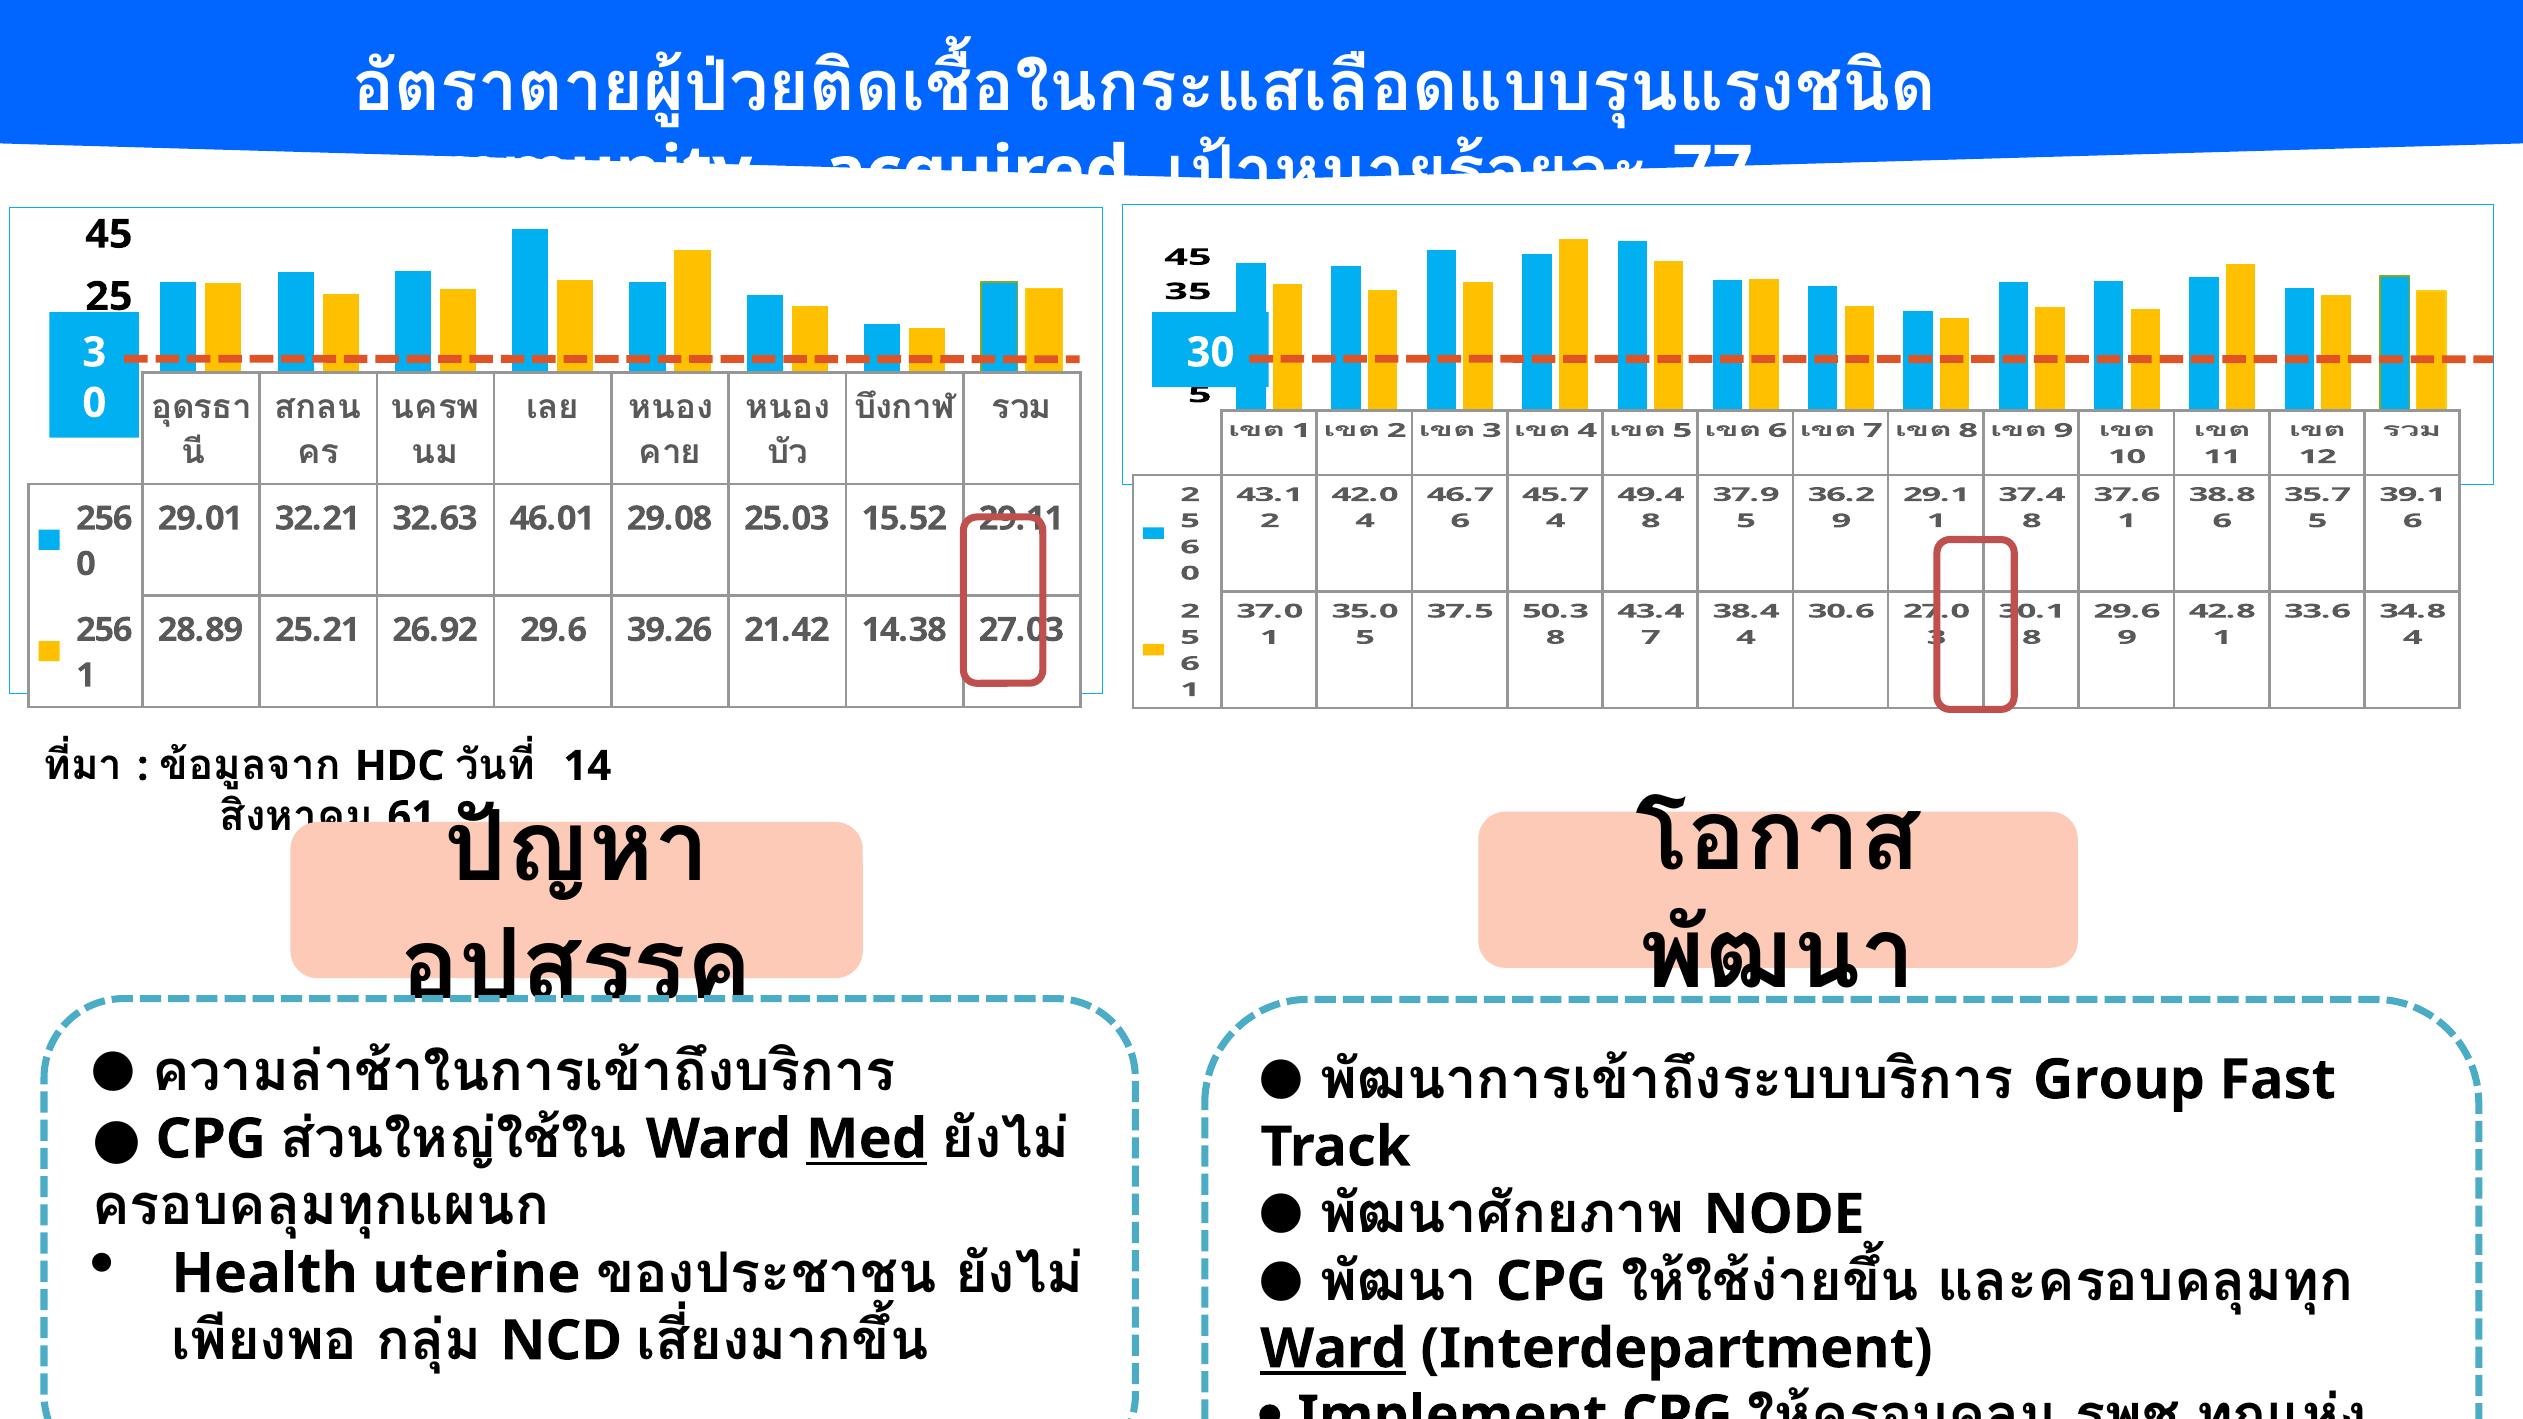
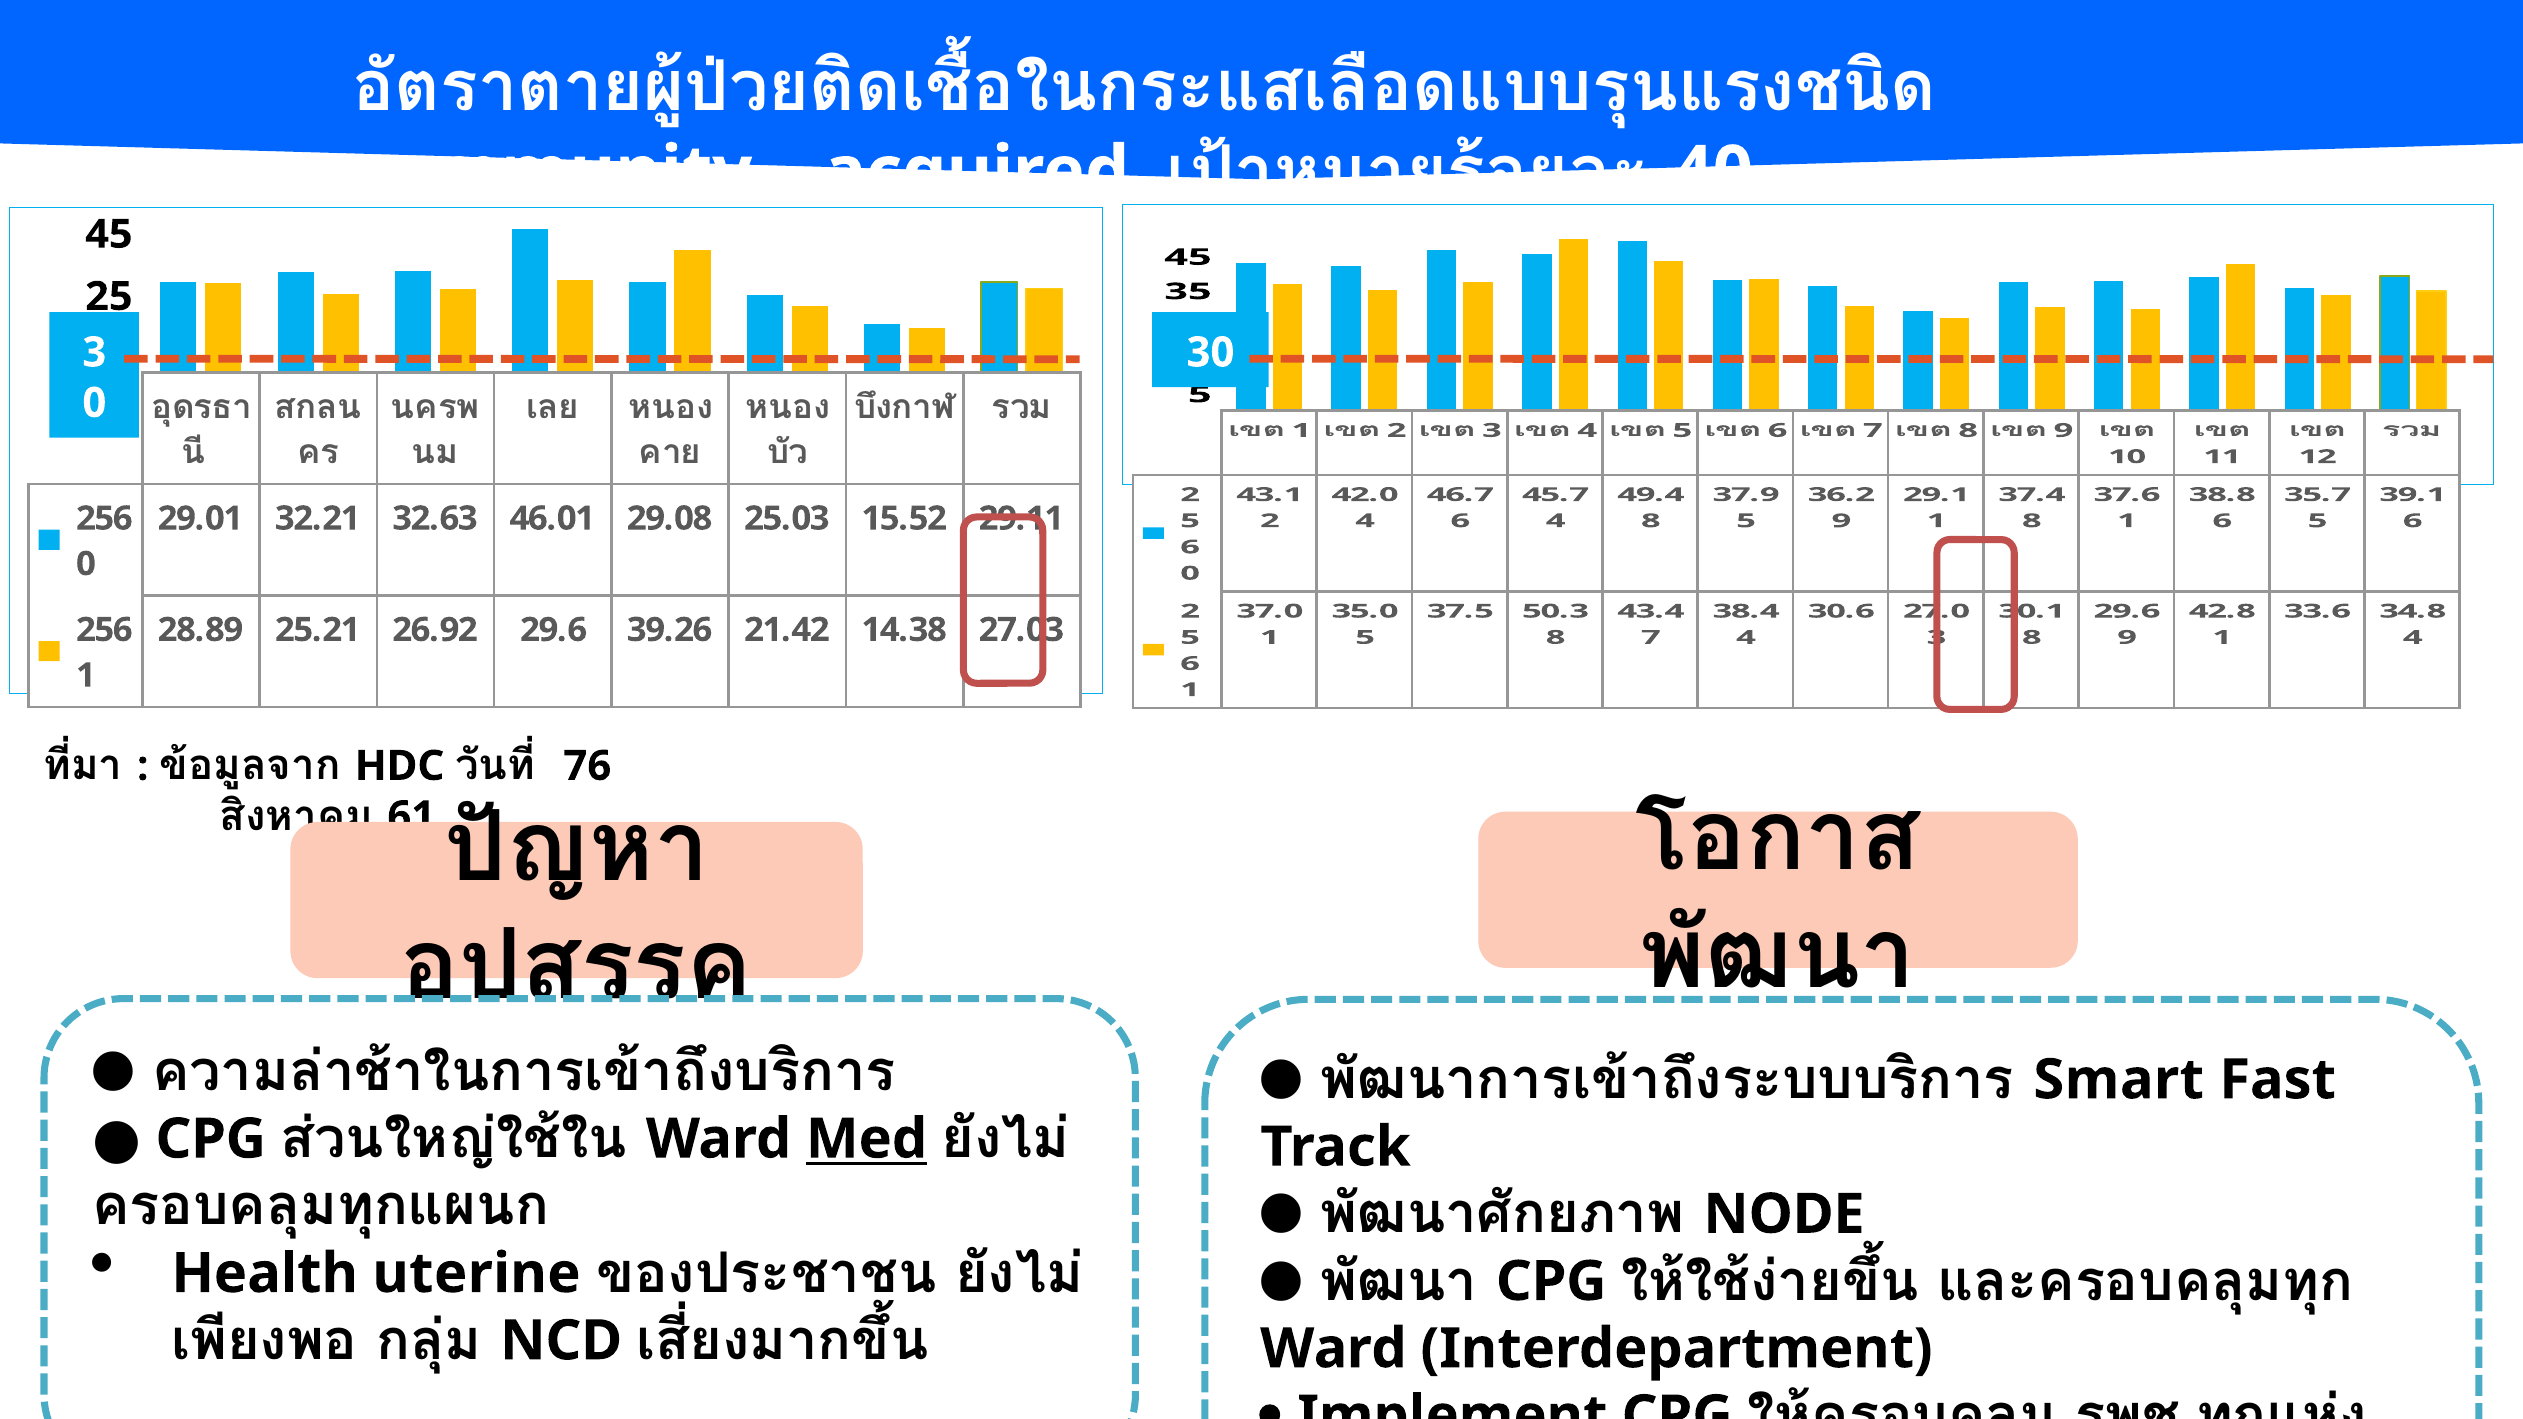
77: 77 -> 40 (1713, 172)
14: 14 -> 76 (587, 766)
Group: Group -> Smart (2119, 1080)
Ward underline: present -> none (1333, 1349)
